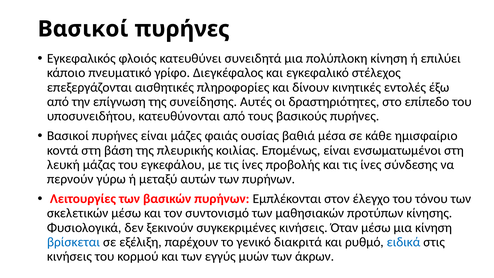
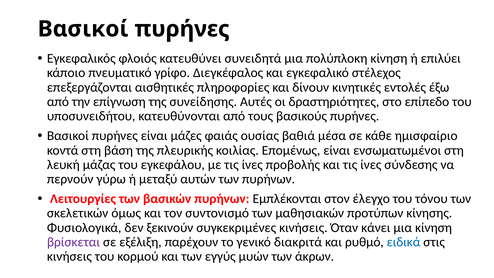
σκελετικών μέσω: μέσω -> όμως (126, 213)
Όταν μέσω: μέσω -> κάνει (376, 228)
βρίσκεται colour: blue -> purple (73, 242)
